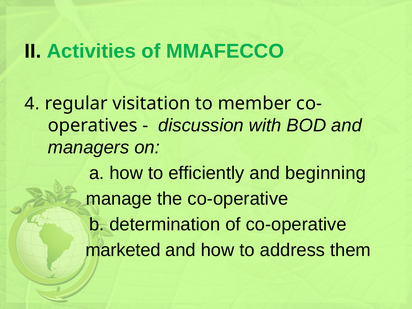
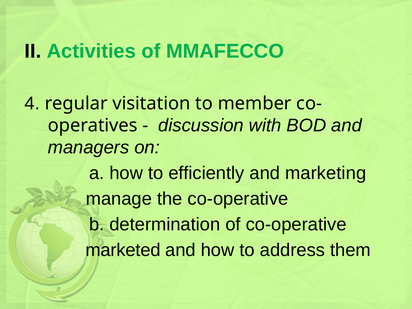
beginning: beginning -> marketing (326, 173)
